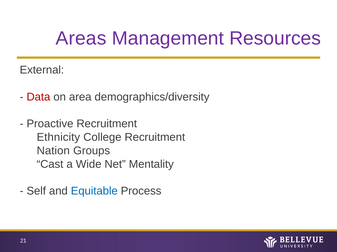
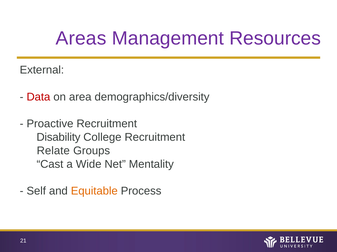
Ethnicity: Ethnicity -> Disability (58, 138)
Nation: Nation -> Relate (53, 151)
Equitable colour: blue -> orange (94, 192)
